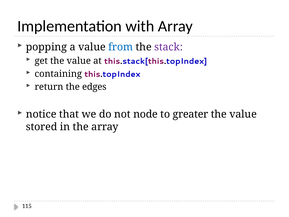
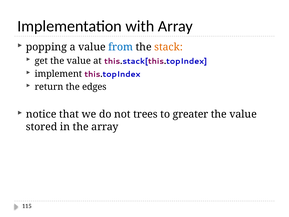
stack colour: purple -> orange (169, 47)
containing: containing -> implement (58, 74)
node: node -> trees (145, 114)
